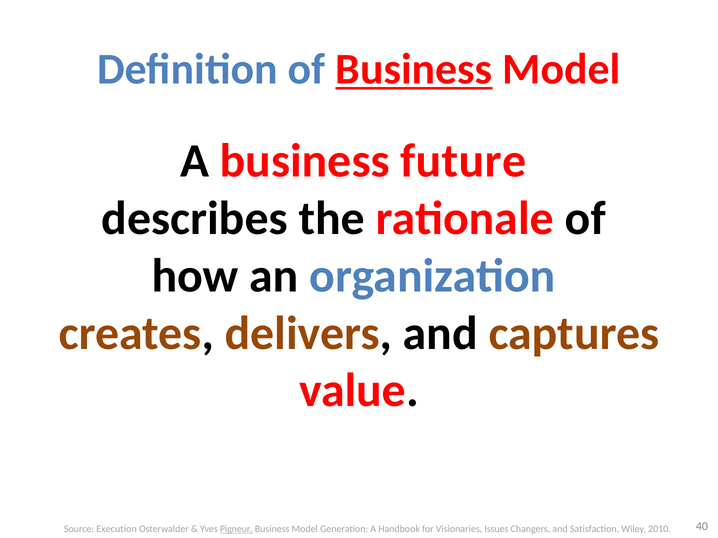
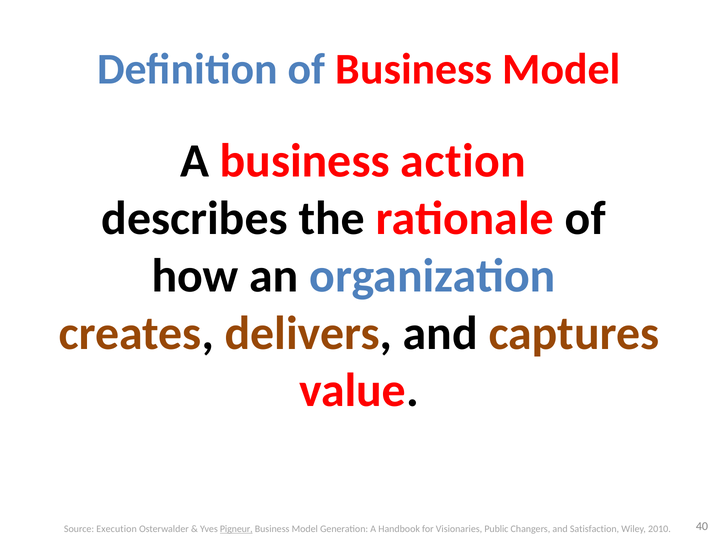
Business underline: present -> none (414, 70)
future: future -> action (463, 161)
Issues: Issues -> Public (496, 529)
